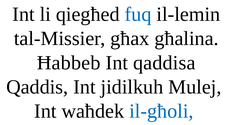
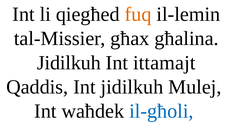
fuq colour: blue -> orange (138, 14)
Ħabbeb: Ħabbeb -> Jidilkuh (69, 63)
qaddisa: qaddisa -> ittamajt (164, 63)
